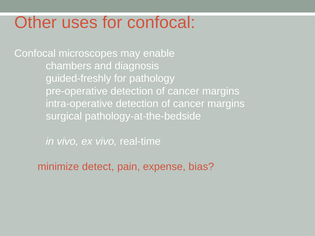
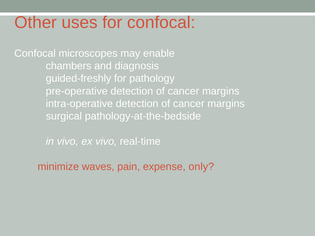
detect: detect -> waves (98, 167)
bias: bias -> only (201, 167)
